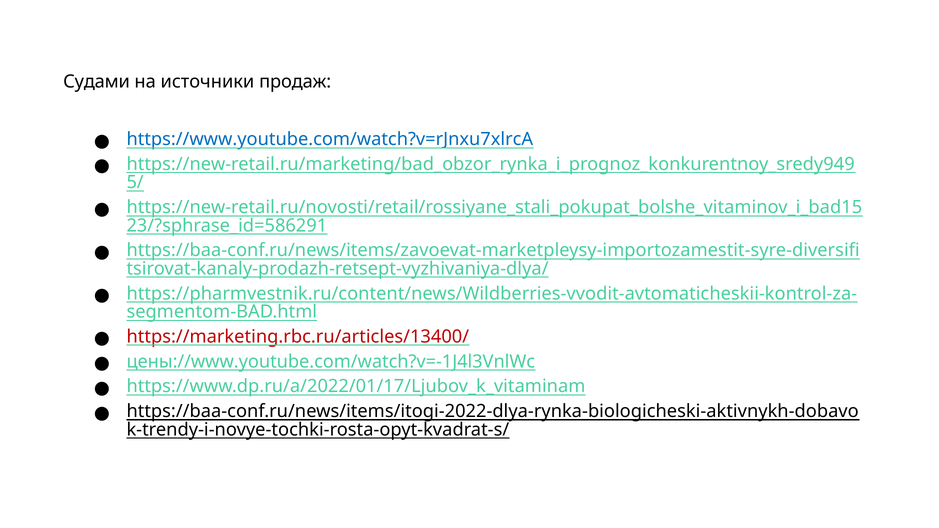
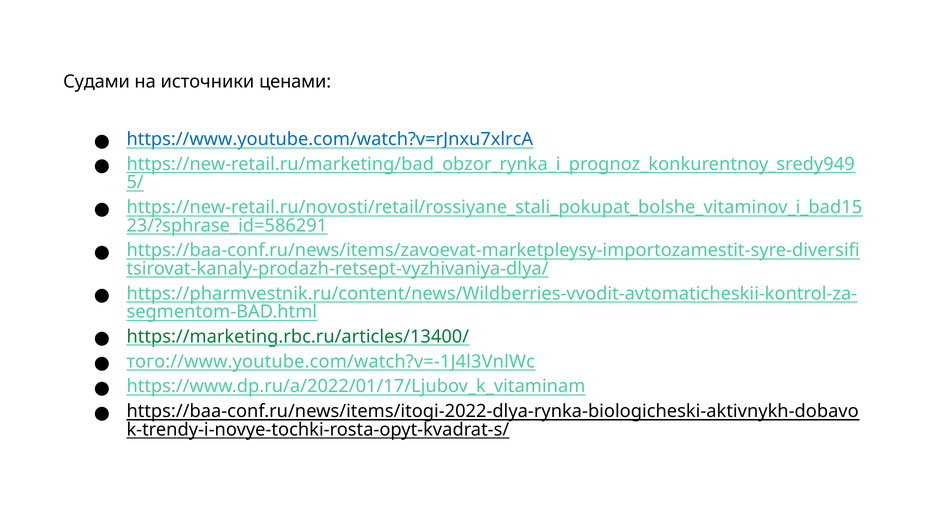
продаж: продаж -> ценами (295, 82)
https://marketing.rbc.ru/articles/13400/ colour: red -> green (298, 337)
цены://www.youtube.com/watch?v=-1J4l3VnlWc: цены://www.youtube.com/watch?v=-1J4l3VnlWc -> того://www.youtube.com/watch?v=-1J4l3VnlWc (331, 362)
